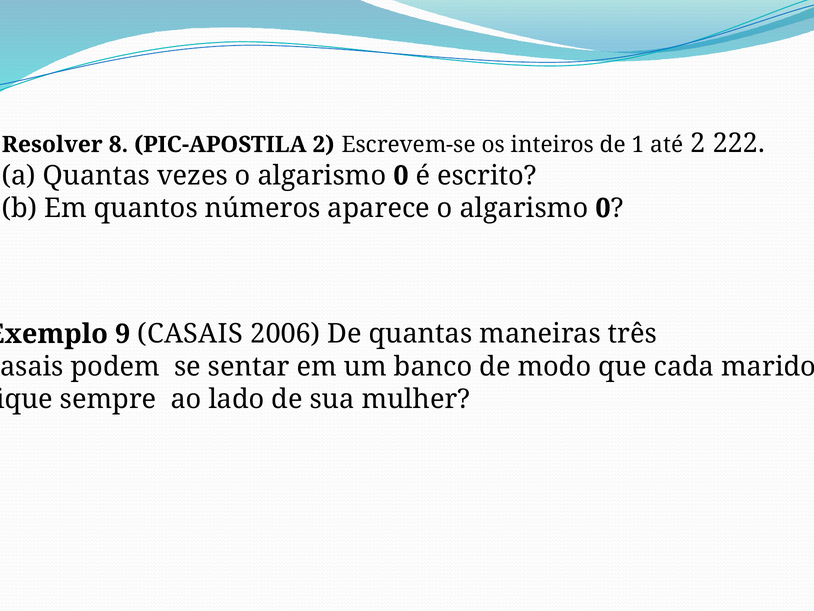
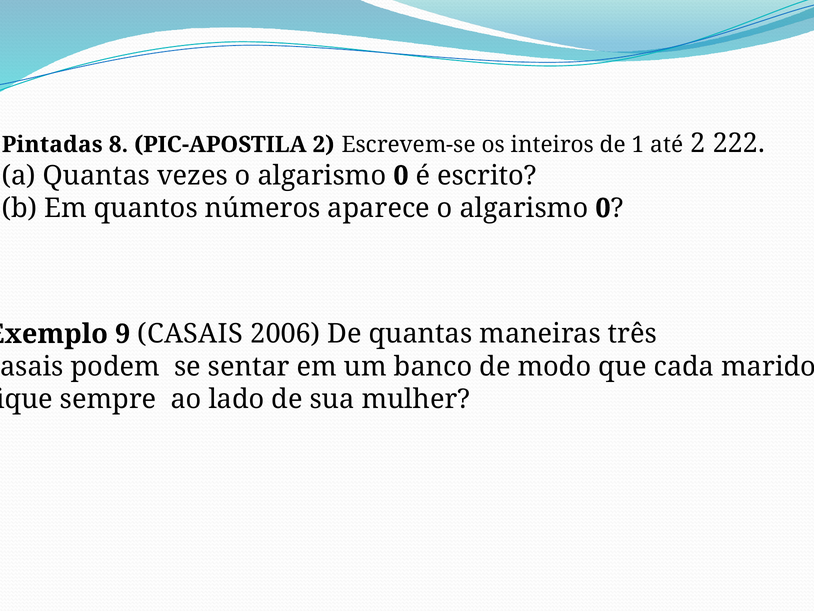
Resolver: Resolver -> Pintadas (52, 144)
